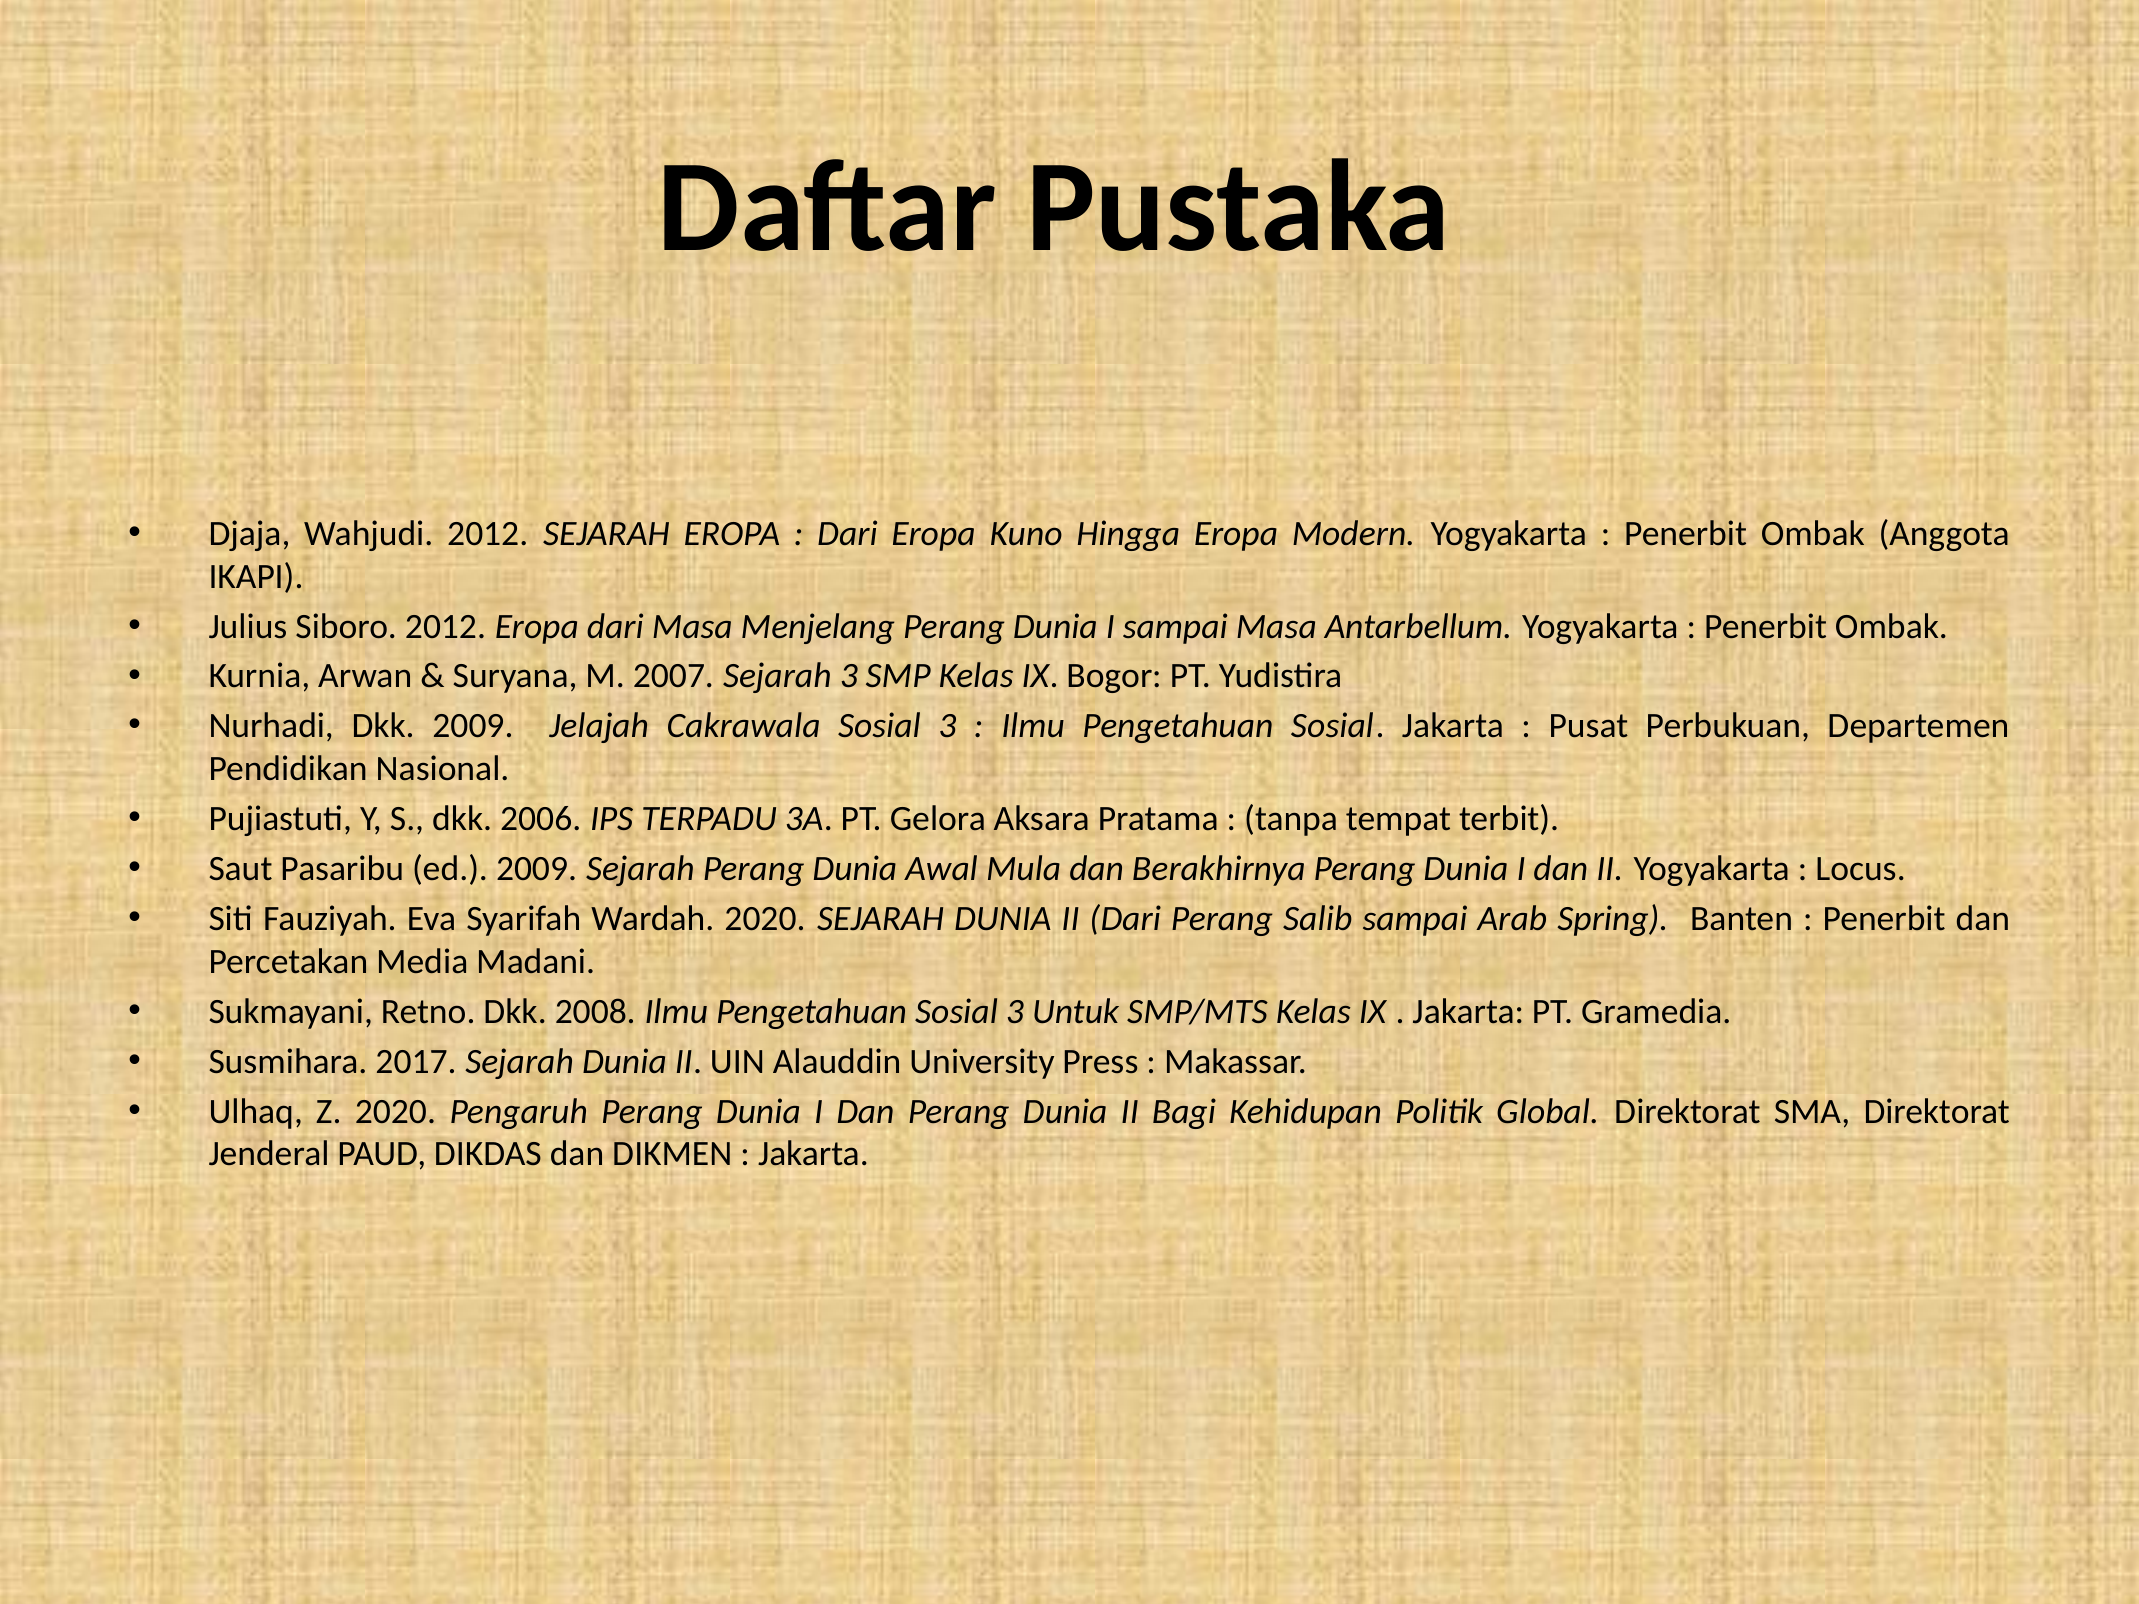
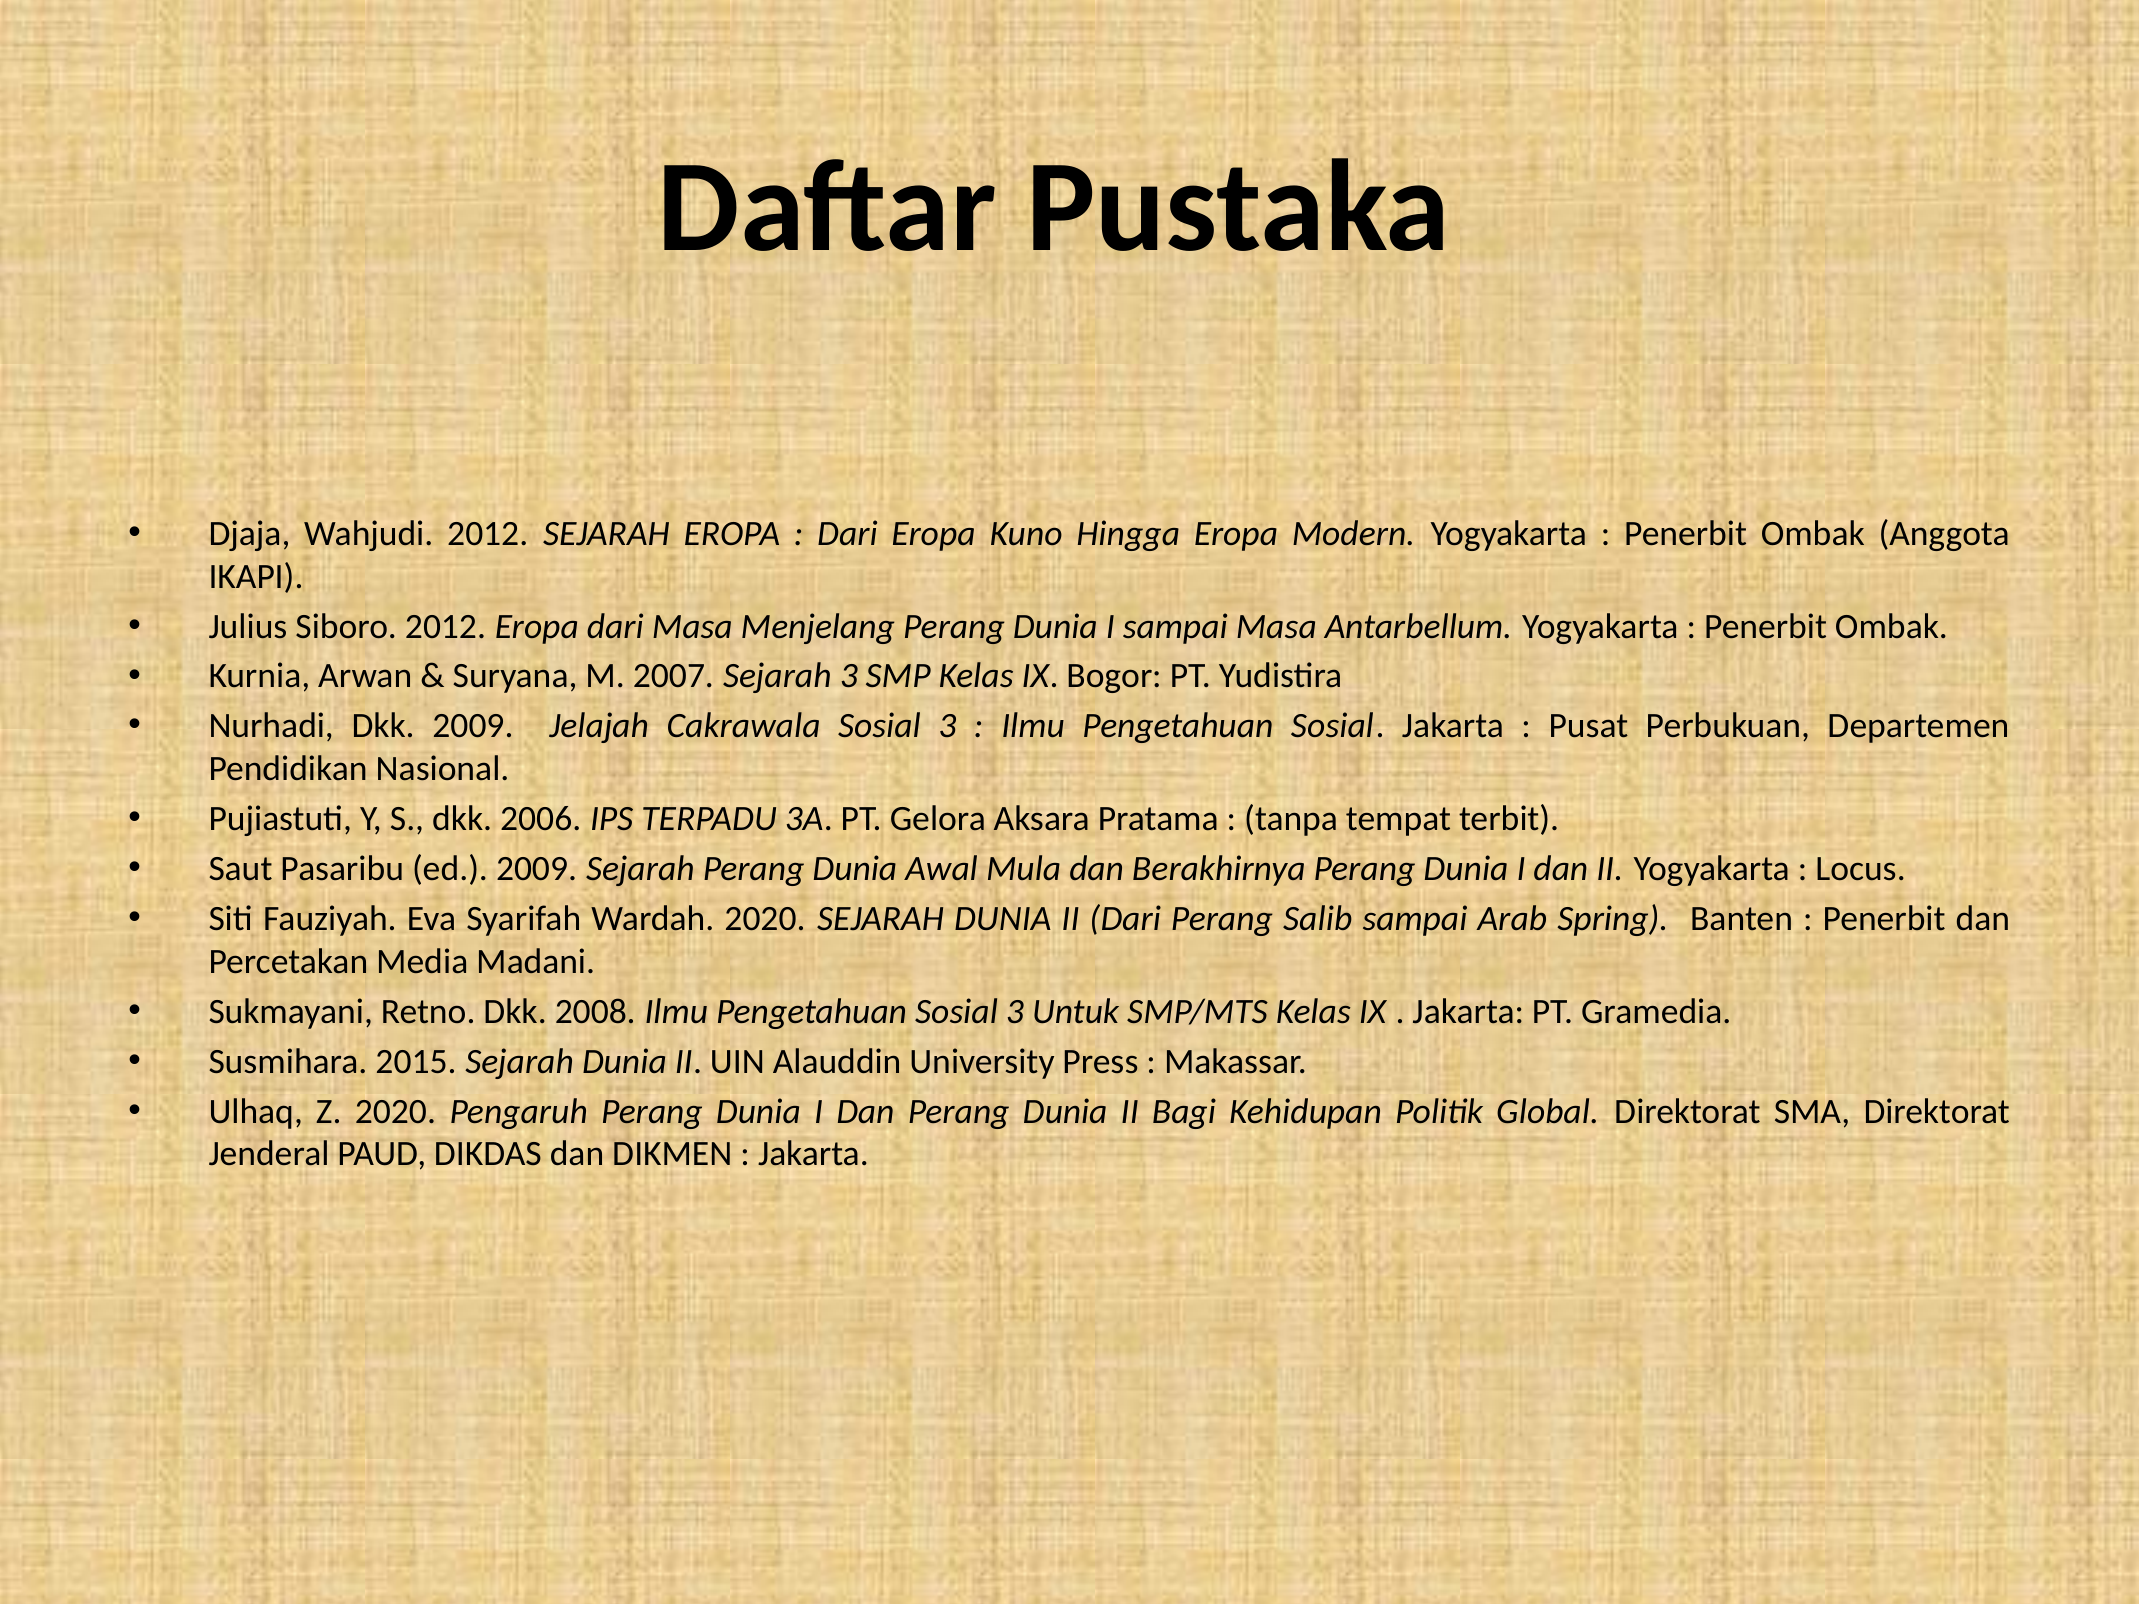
2017: 2017 -> 2015 (416, 1062)
